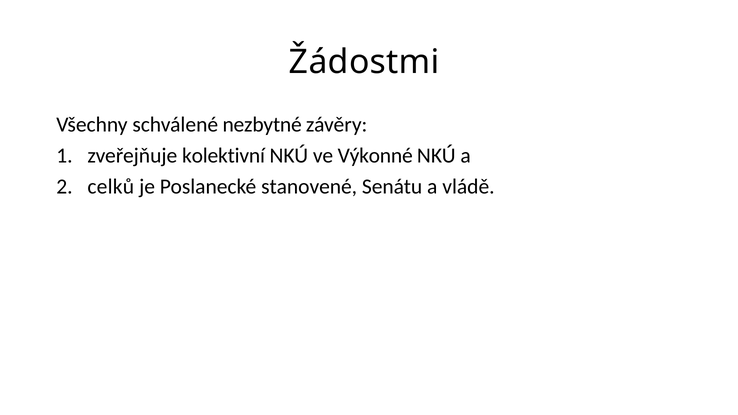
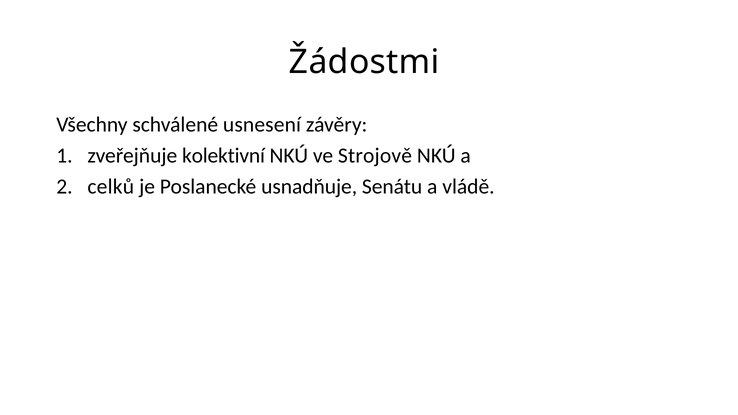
nezbytné: nezbytné -> usnesení (262, 125)
Výkonné: Výkonné -> Strojově (375, 156)
stanovené: stanovené -> usnadňuje (309, 187)
